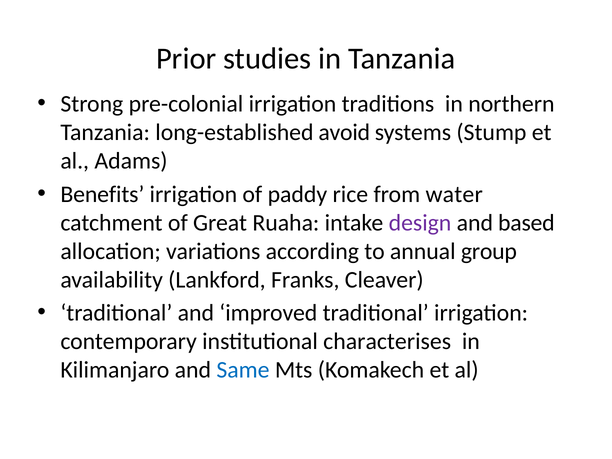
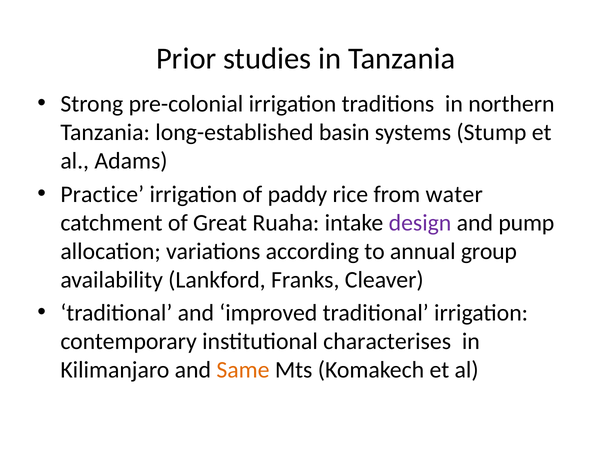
avoid: avoid -> basin (344, 132)
Benefits: Benefits -> Practice (102, 194)
based: based -> pump (526, 223)
Same colour: blue -> orange (243, 370)
